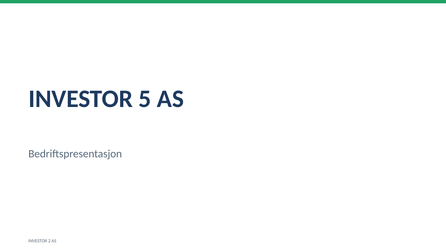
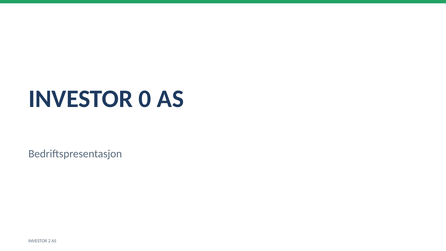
5: 5 -> 0 (145, 99)
